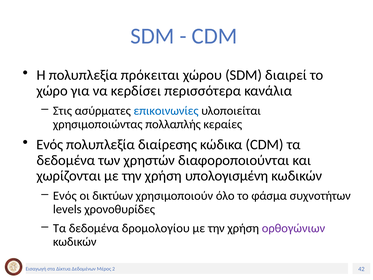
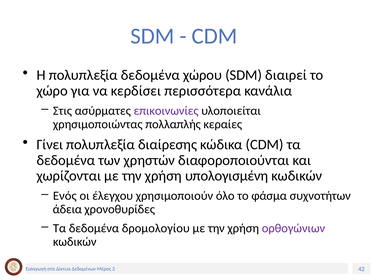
πολυπλεξία πρόκειται: πρόκειται -> δεδομένα (150, 75)
επικοινωνίες colour: blue -> purple (166, 111)
Ενός: Ενός -> Γίνει (50, 144)
δικτύων: δικτύων -> έλεγχου (113, 196)
levels: levels -> άδεια (67, 209)
